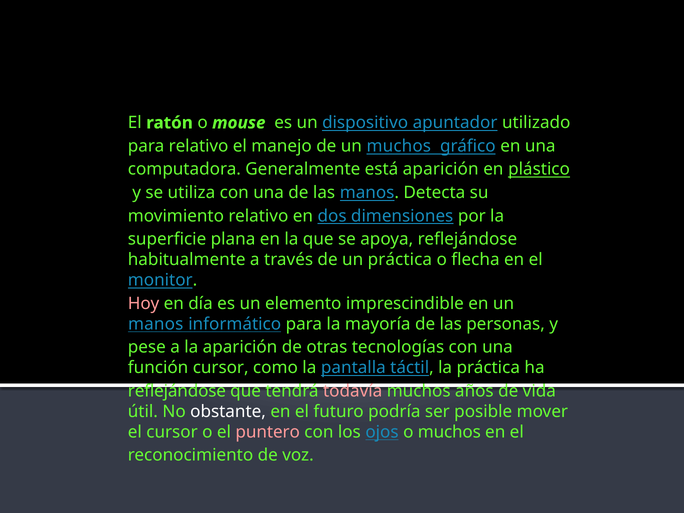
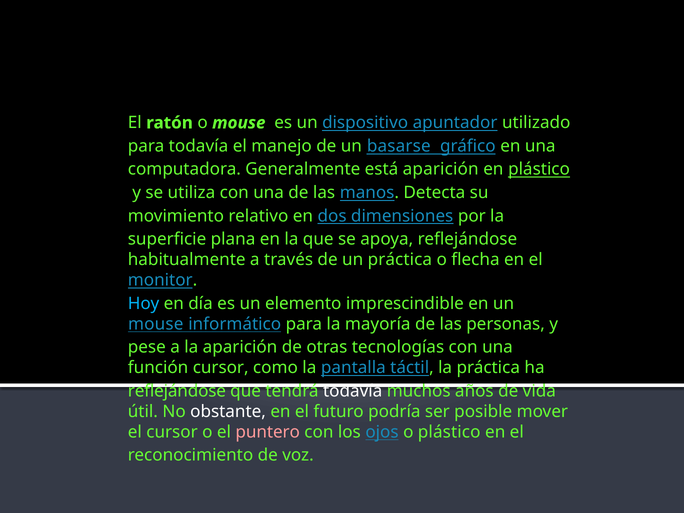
para relativo: relativo -> todavía (198, 146)
un muchos: muchos -> basarse (399, 146)
Hoy colour: pink -> light blue (144, 303)
manos: manos -> mouse (156, 324)
todavía colour: pink -> white (353, 391)
o muchos: muchos -> plástico (449, 432)
